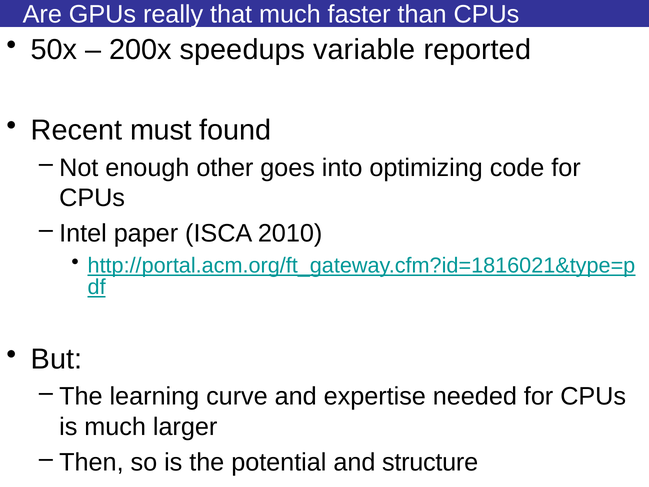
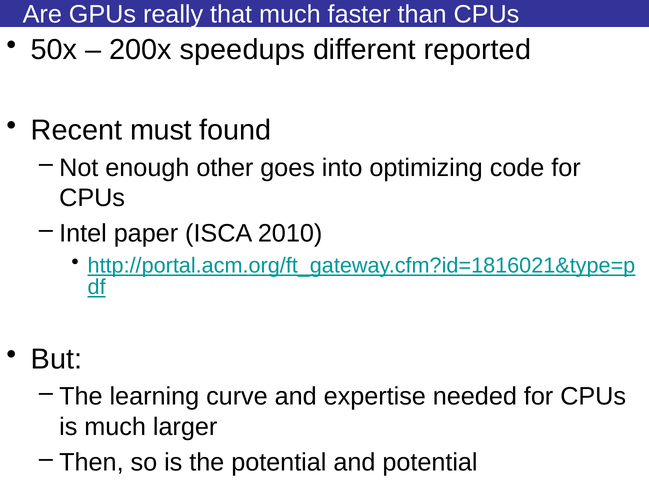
variable: variable -> different (364, 50)
and structure: structure -> potential (430, 462)
